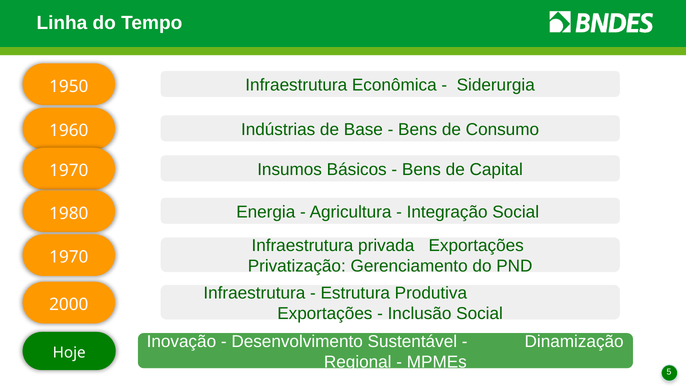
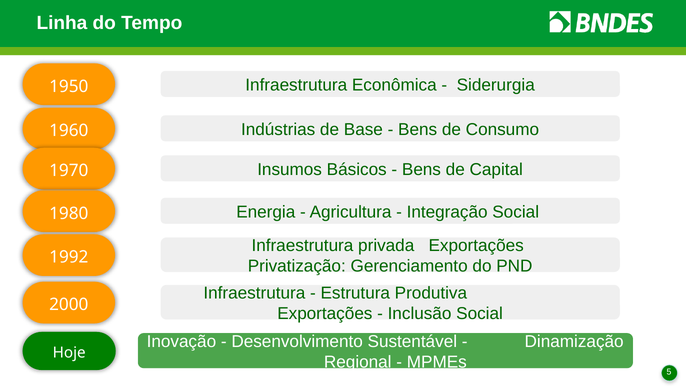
1970: 1970 -> 1992 (69, 257)
